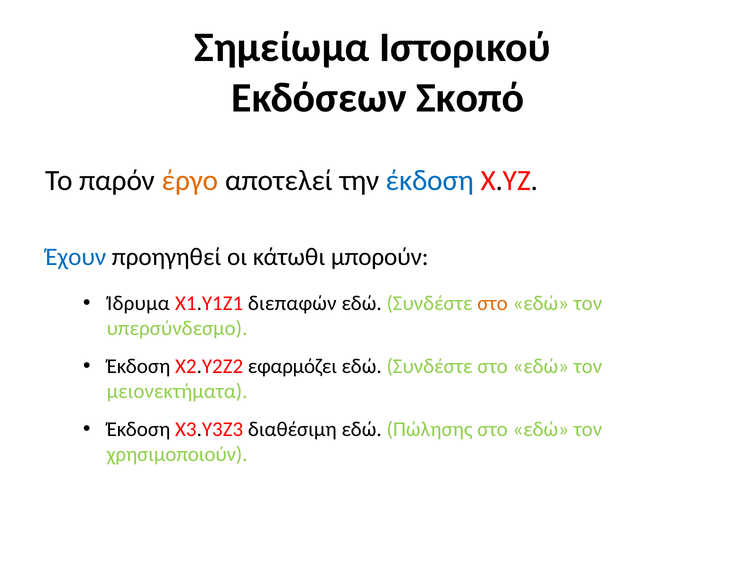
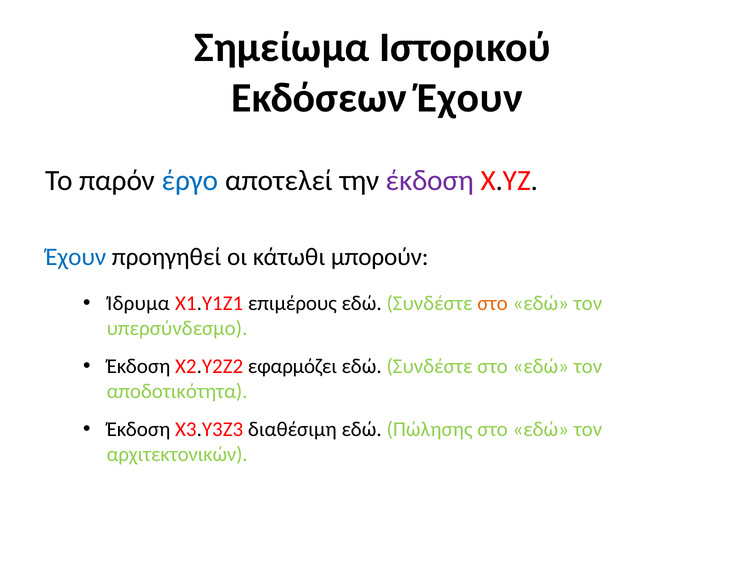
Εκδόσεων Σκοπό: Σκοπό -> Έχουν (470, 98)
έργο colour: orange -> blue (190, 181)
έκδοση colour: blue -> purple (430, 181)
διεπαφών: διεπαφών -> επιμέρους (292, 303)
μειονεκτήματα: μειονεκτήματα -> αποδοτικότητα (177, 392)
χρησιμοποιούν: χρησιμοποιούν -> αρχιτεκτονικών (177, 455)
